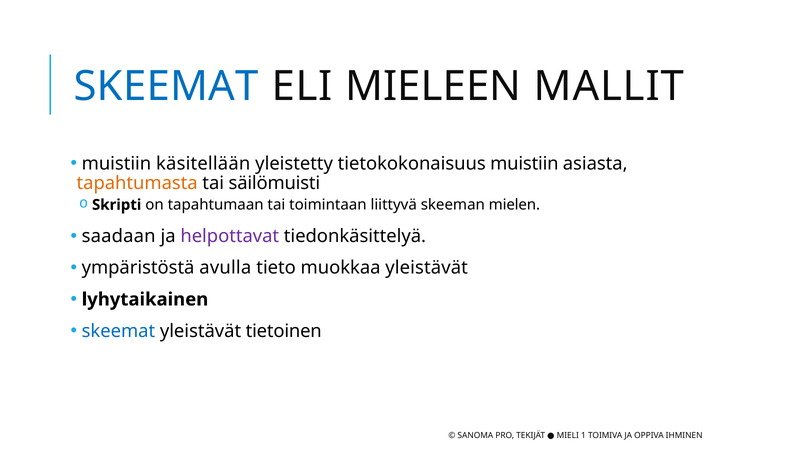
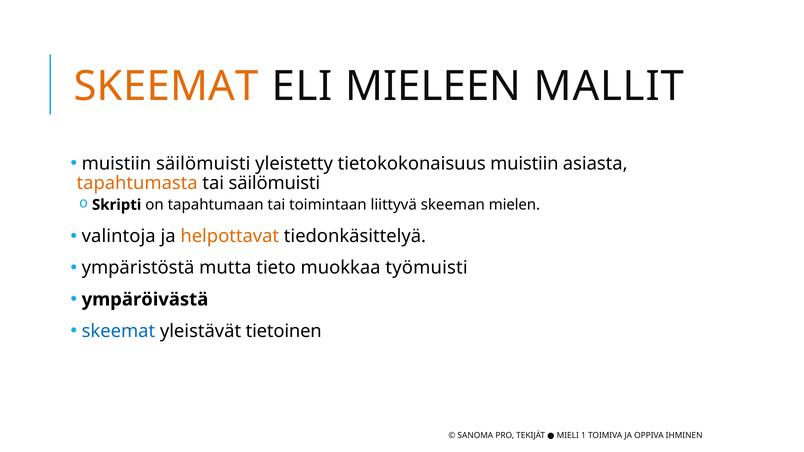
SKEEMAT colour: blue -> orange (166, 86)
muistiin käsitellään: käsitellään -> säilömuisti (203, 164)
saadaan: saadaan -> valintoja (119, 236)
helpottavat colour: purple -> orange (230, 236)
avulla: avulla -> mutta (225, 268)
muokkaa yleistävät: yleistävät -> työmuisti (427, 268)
lyhytaikainen: lyhytaikainen -> ympäröivästä (145, 300)
